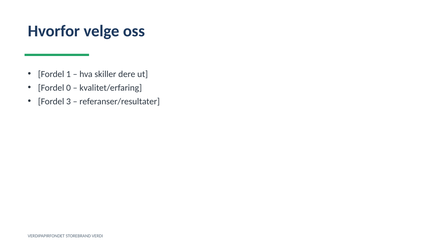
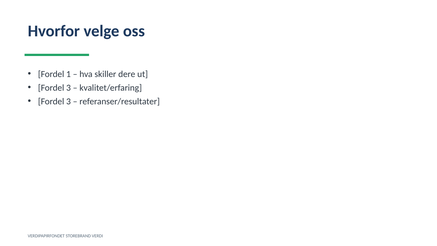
0: 0 -> 3 (69, 88)
